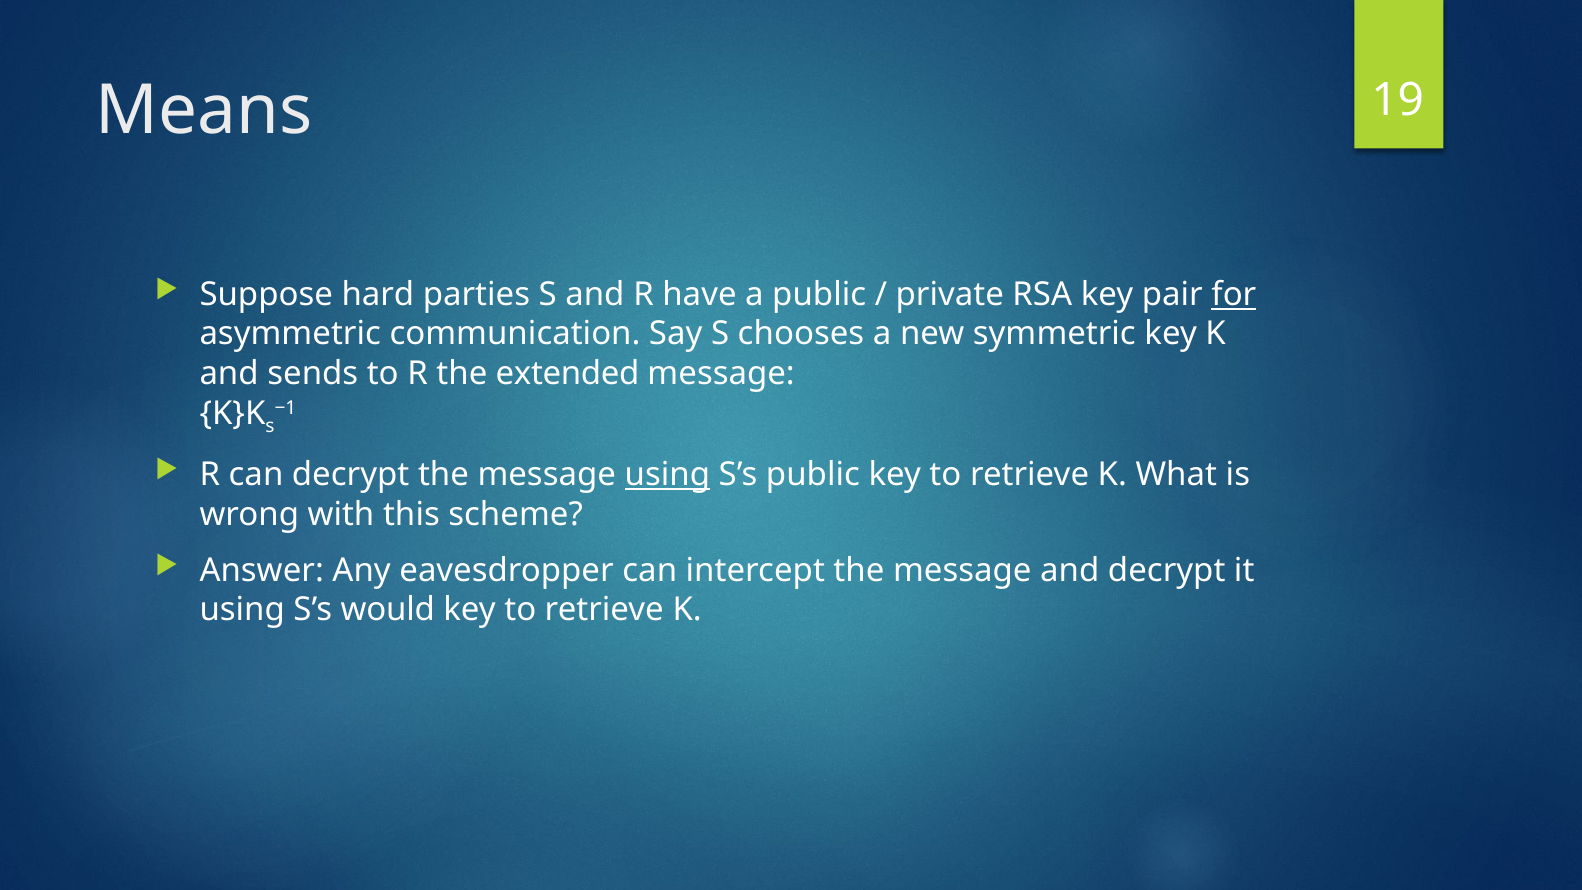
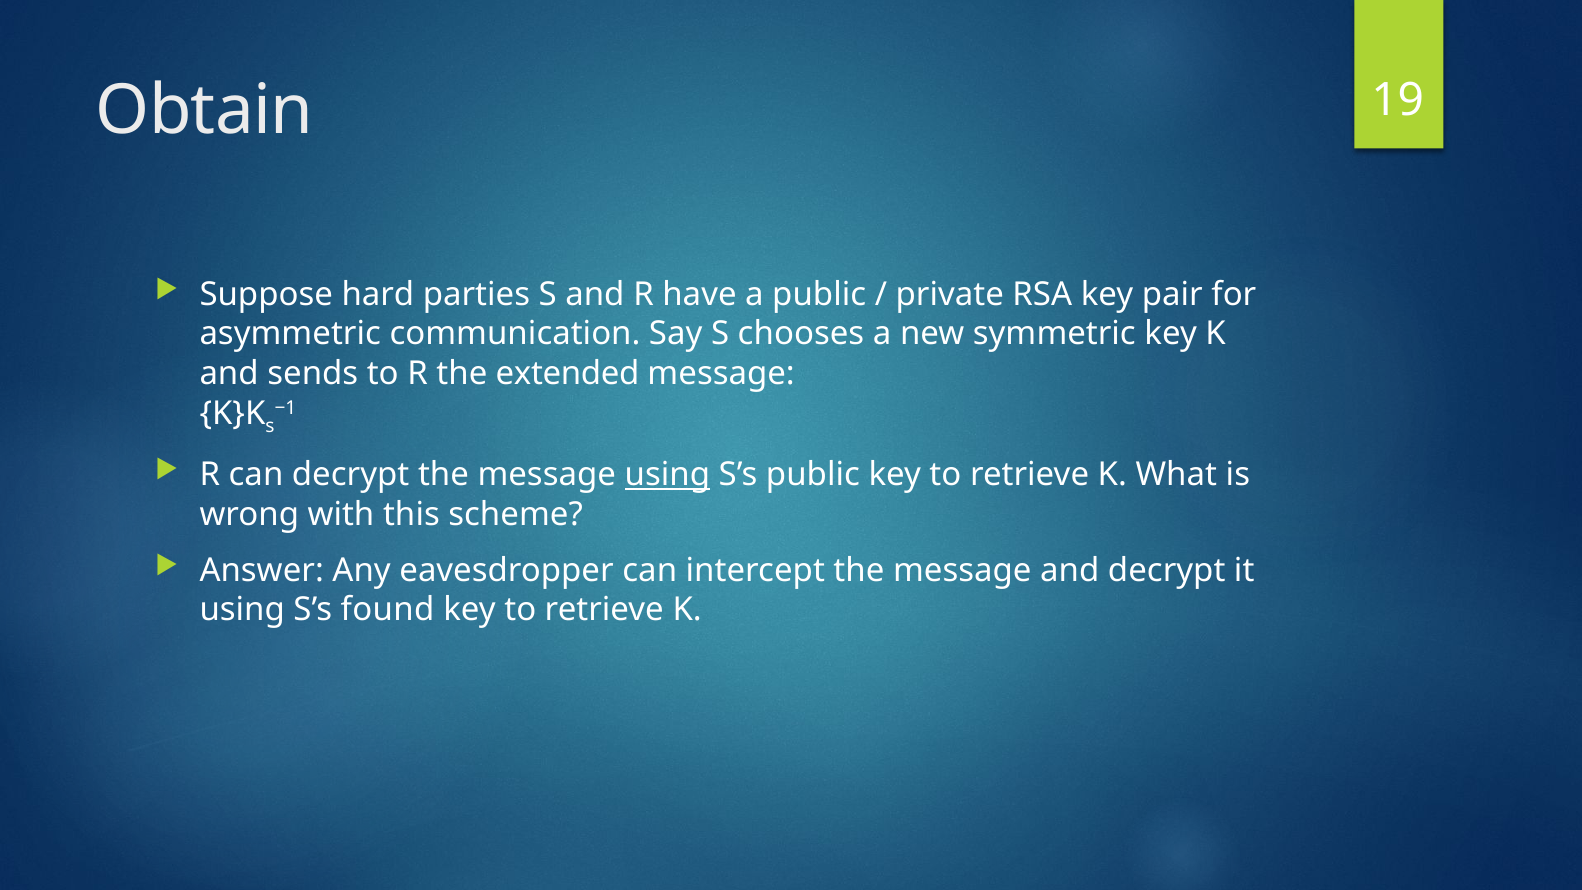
Means: Means -> Obtain (205, 111)
for underline: present -> none (1234, 294)
would: would -> found (388, 610)
